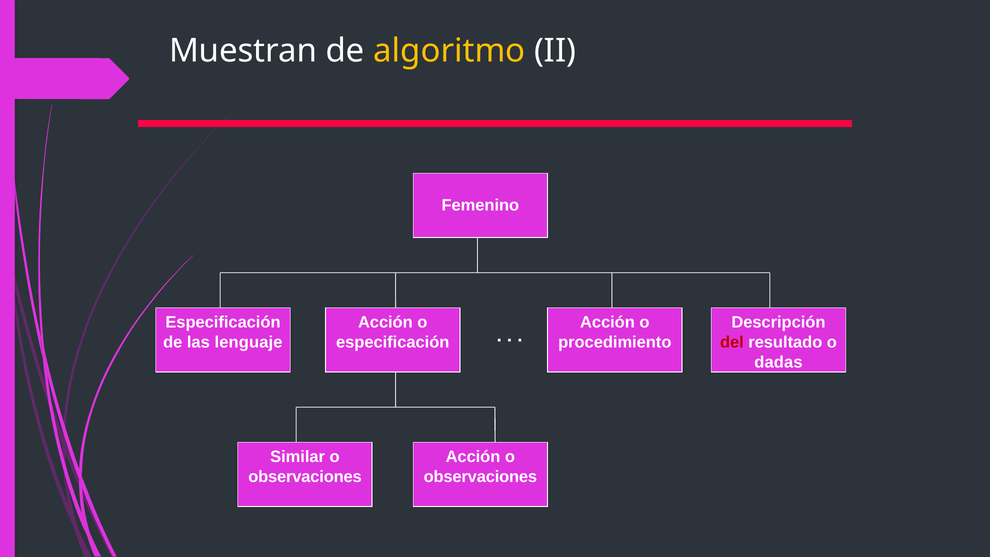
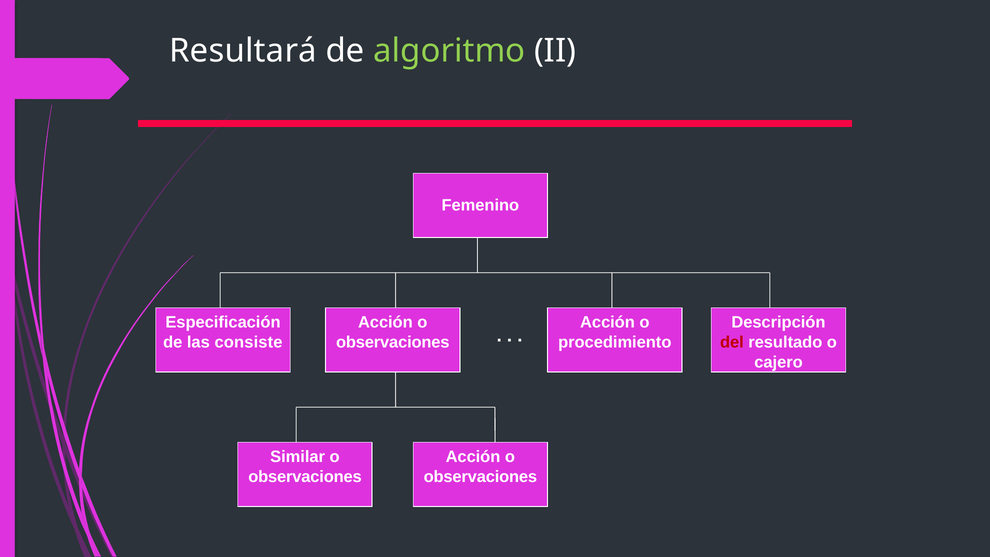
Muestran: Muestran -> Resultará (243, 51)
algoritmo colour: yellow -> light green (449, 51)
lenguaje: lenguaje -> consiste (249, 342)
especificación: especificación -> observaciones (393, 342)
dadas: dadas -> cajero (779, 362)
